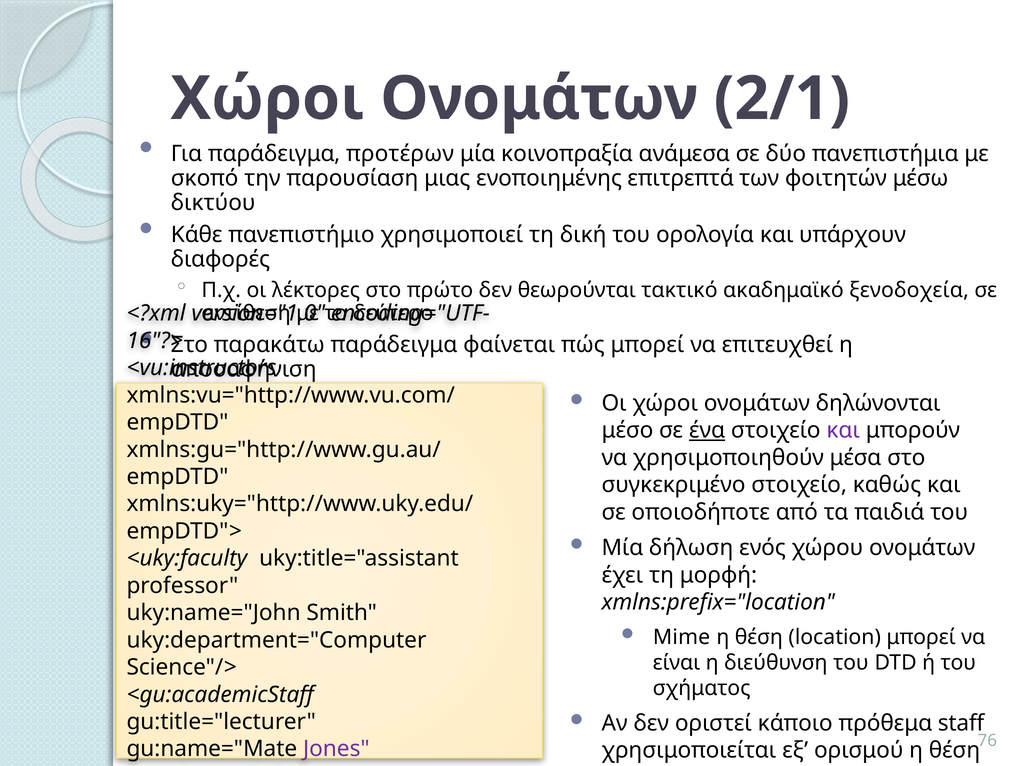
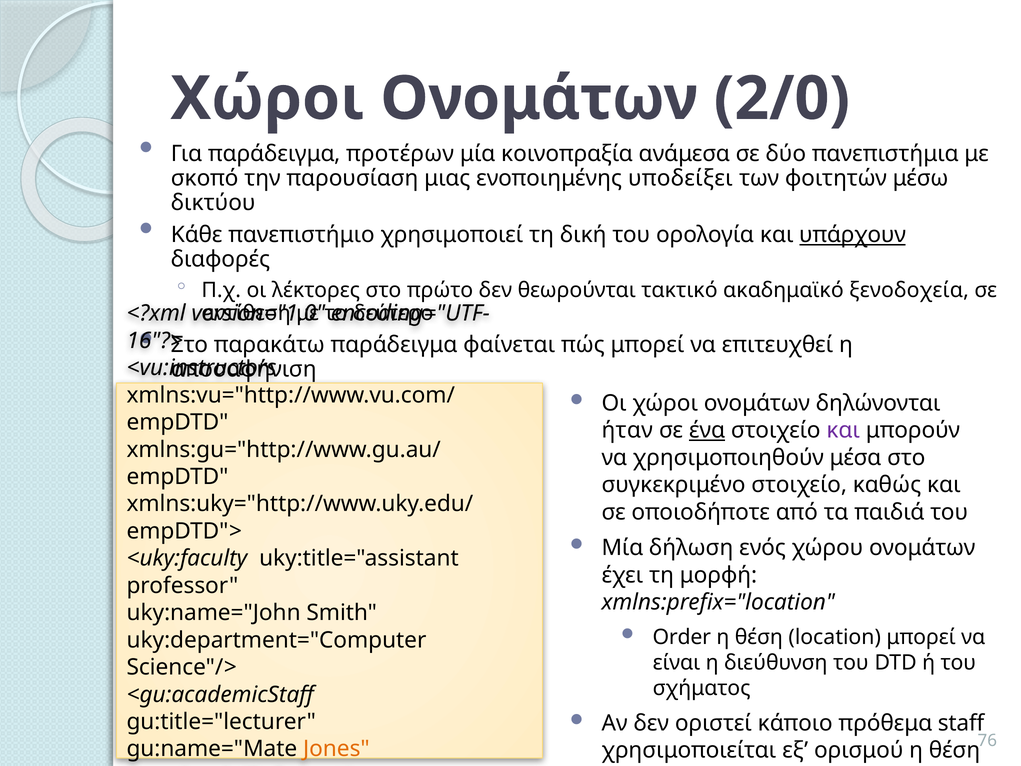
2/1: 2/1 -> 2/0 (782, 99)
επιτρεπτά: επιτρεπτά -> υποδείξει (680, 178)
υπάρχουν underline: none -> present (853, 235)
μέσο: μέσο -> ήταν (627, 430)
Mime: Mime -> Order (682, 637)
Jones colour: purple -> orange (336, 749)
